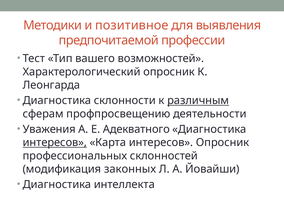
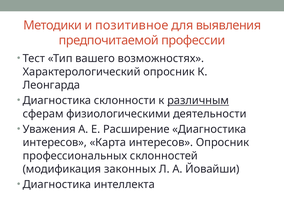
возможностей: возможностей -> возможностях (161, 59)
профпросвещению: профпросвещению -> физиологическими (118, 114)
Адекватного: Адекватного -> Расширение (136, 129)
интересов underline: present -> none (55, 143)
